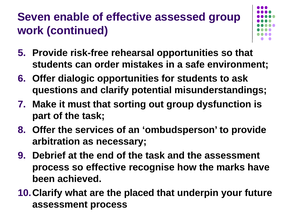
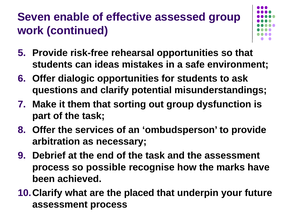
order: order -> ideas (107, 64)
must: must -> them (79, 104)
so effective: effective -> possible (106, 167)
